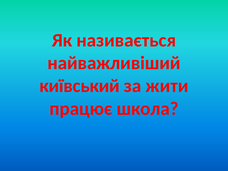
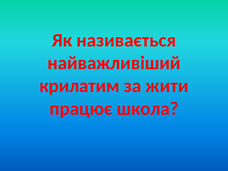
київський: київський -> крилатим (79, 86)
